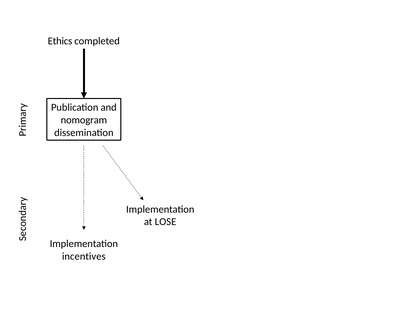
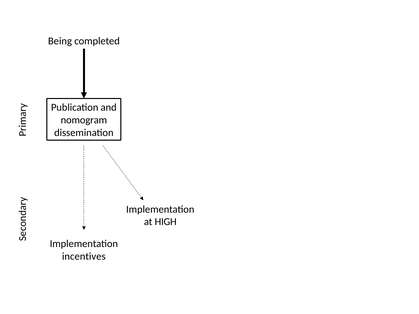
Ethics: Ethics -> Being (60, 41)
LOSE: LOSE -> HIGH (166, 222)
